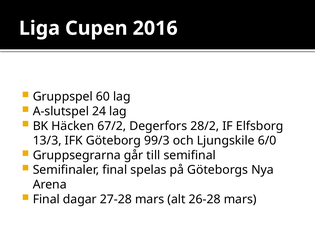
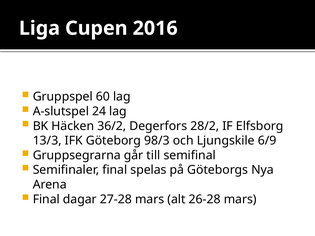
67/2: 67/2 -> 36/2 (112, 126)
99/3: 99/3 -> 98/3 (157, 141)
6/0: 6/0 -> 6/9 (267, 141)
